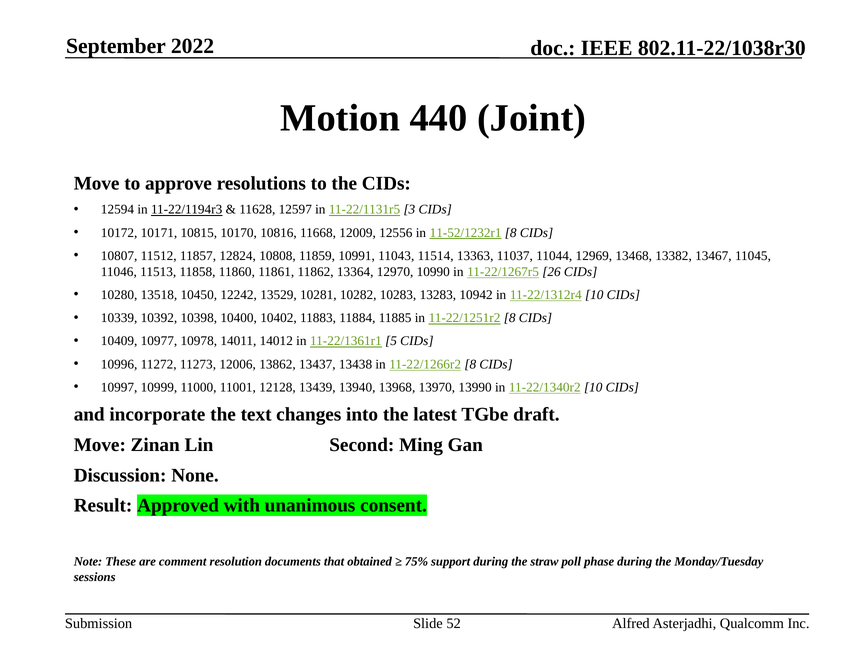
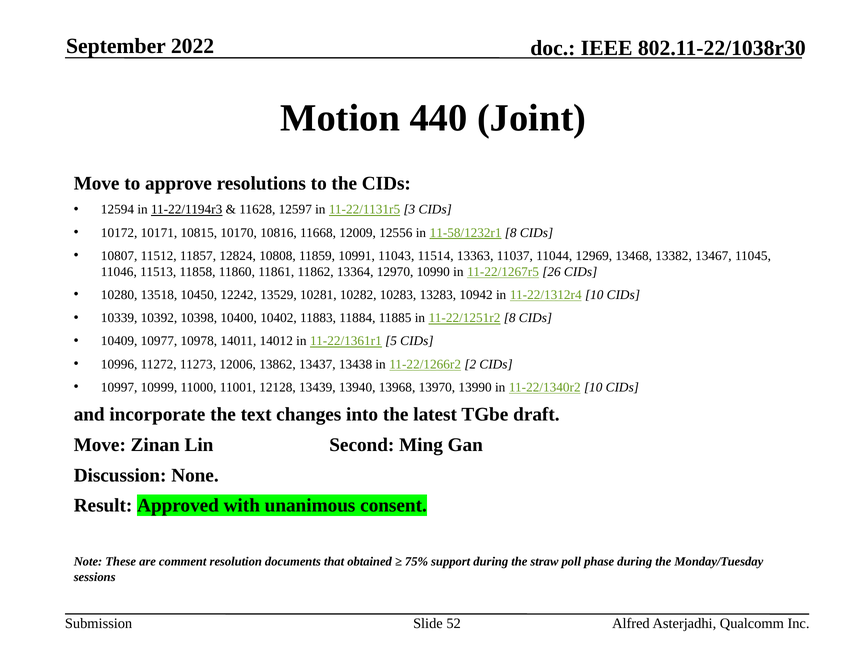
11-52/1232r1: 11-52/1232r1 -> 11-58/1232r1 (466, 233)
11-22/1266r2 8: 8 -> 2 (470, 364)
